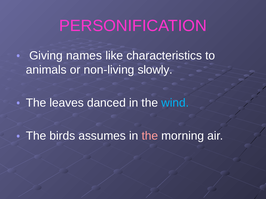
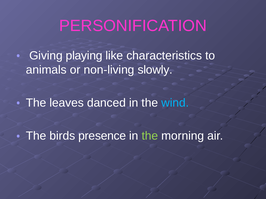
names: names -> playing (84, 56)
assumes: assumes -> presence (102, 136)
the colour: pink -> light green (150, 136)
